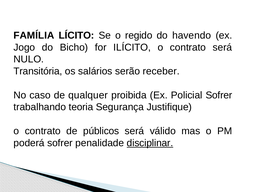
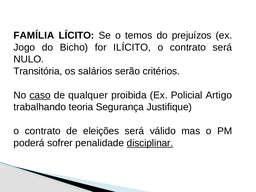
regido: regido -> temos (139, 35)
havendo: havendo -> prejuízos (192, 35)
receber: receber -> critérios (161, 71)
caso underline: none -> present (40, 95)
Policial Sofrer: Sofrer -> Artigo (219, 95)
públicos: públicos -> eleições (101, 131)
